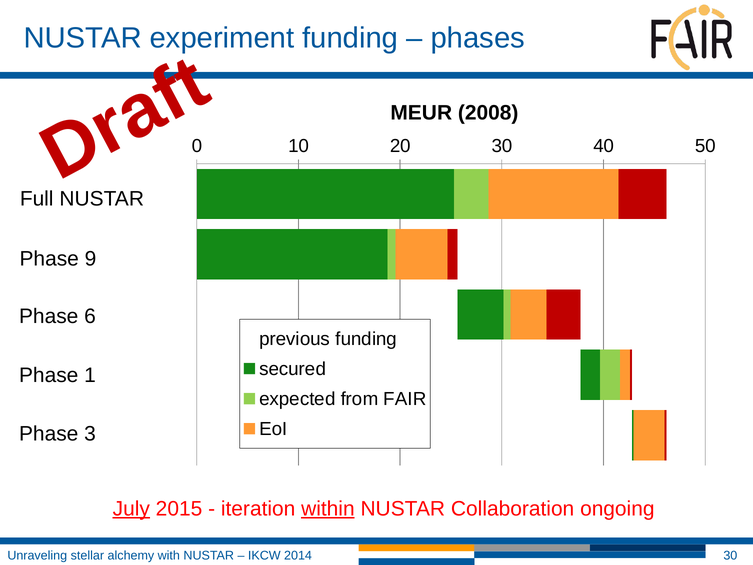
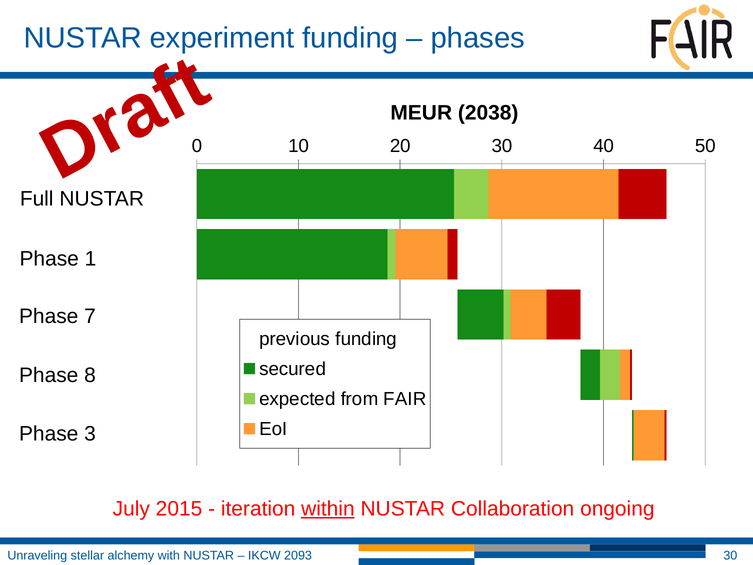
2008: 2008 -> 2038 (488, 113)
9: 9 -> 1 (90, 259)
6: 6 -> 7 (90, 316)
1: 1 -> 8 (90, 375)
July underline: present -> none (131, 509)
2014: 2014 -> 2093 (298, 555)
